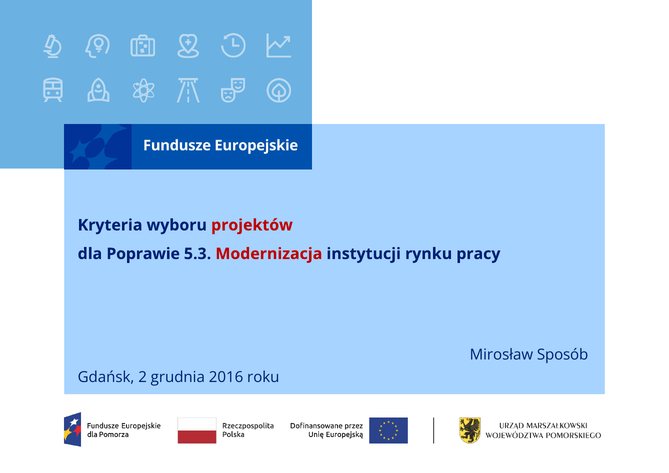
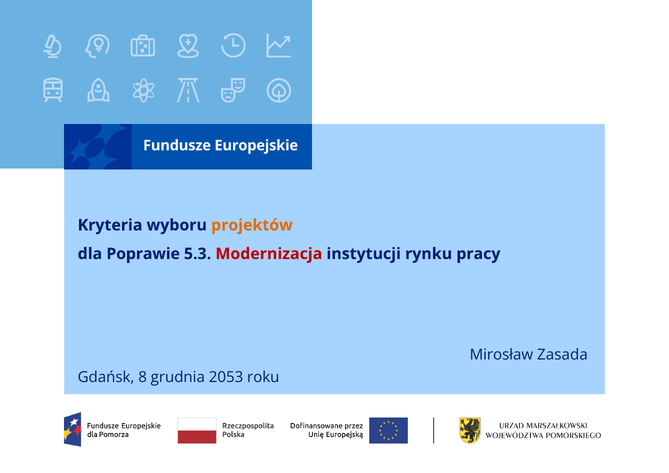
projektów colour: red -> orange (252, 225)
Sposób: Sposób -> Zasada (562, 355)
2: 2 -> 8 (143, 377)
2016: 2016 -> 2053 (226, 377)
